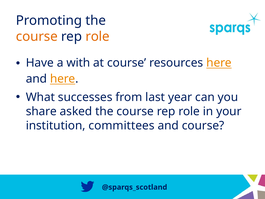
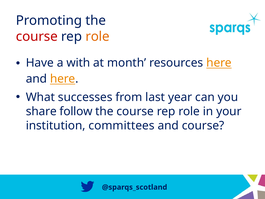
course colour: orange -> red (37, 36)
at course: course -> month (127, 63)
asked: asked -> follow (76, 111)
